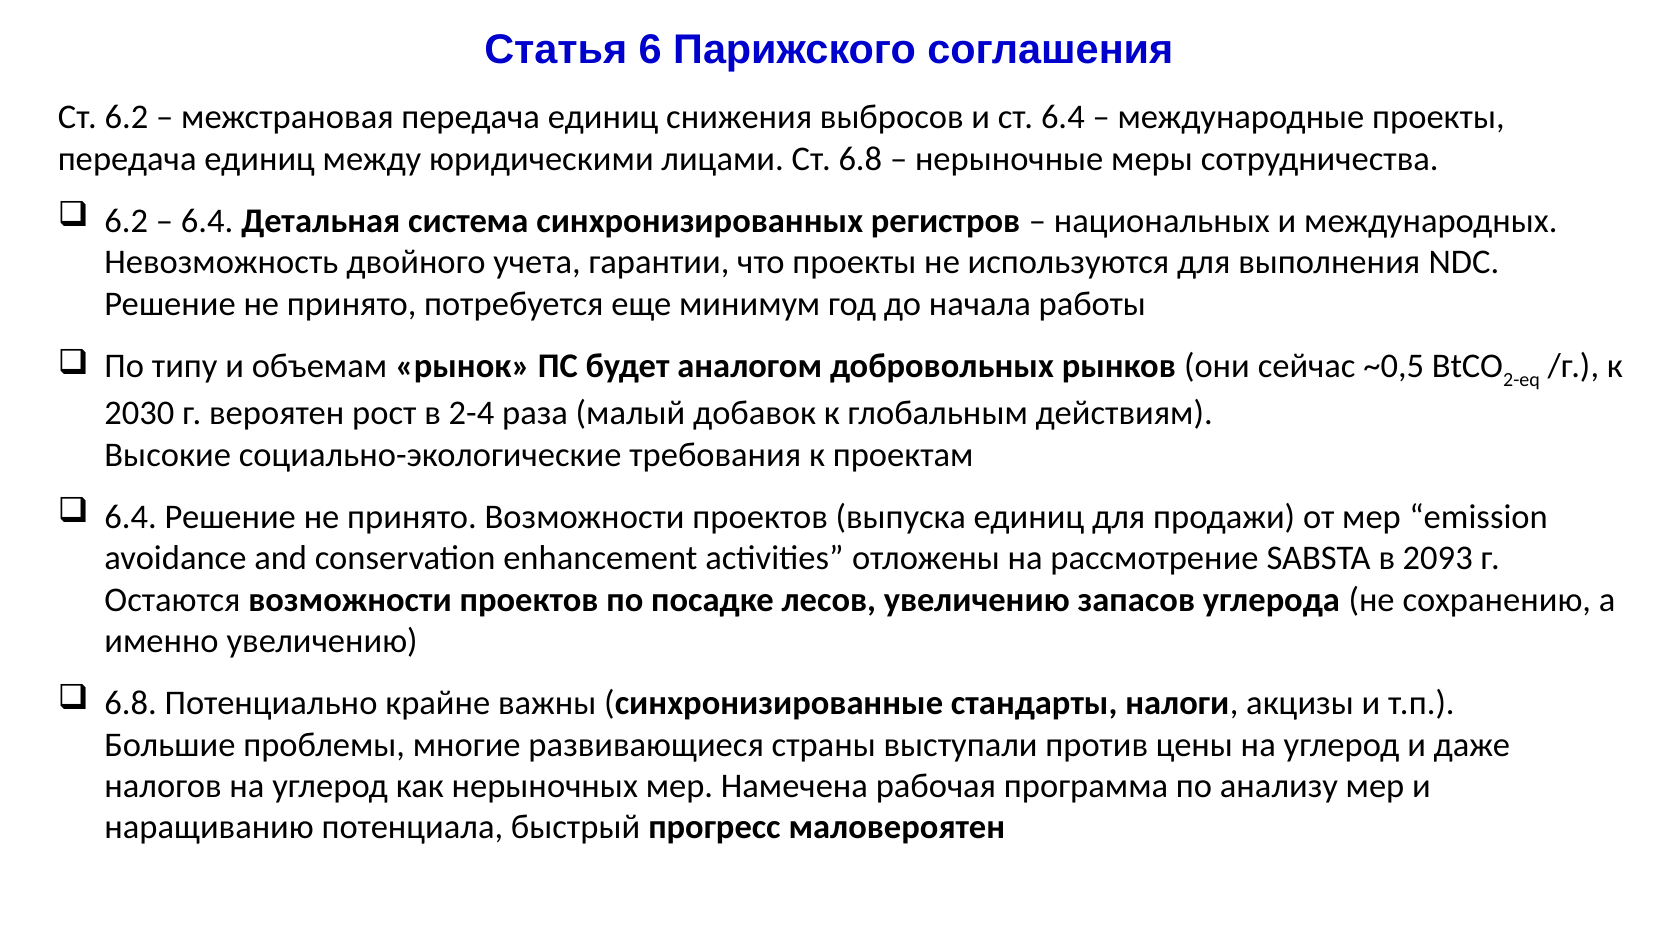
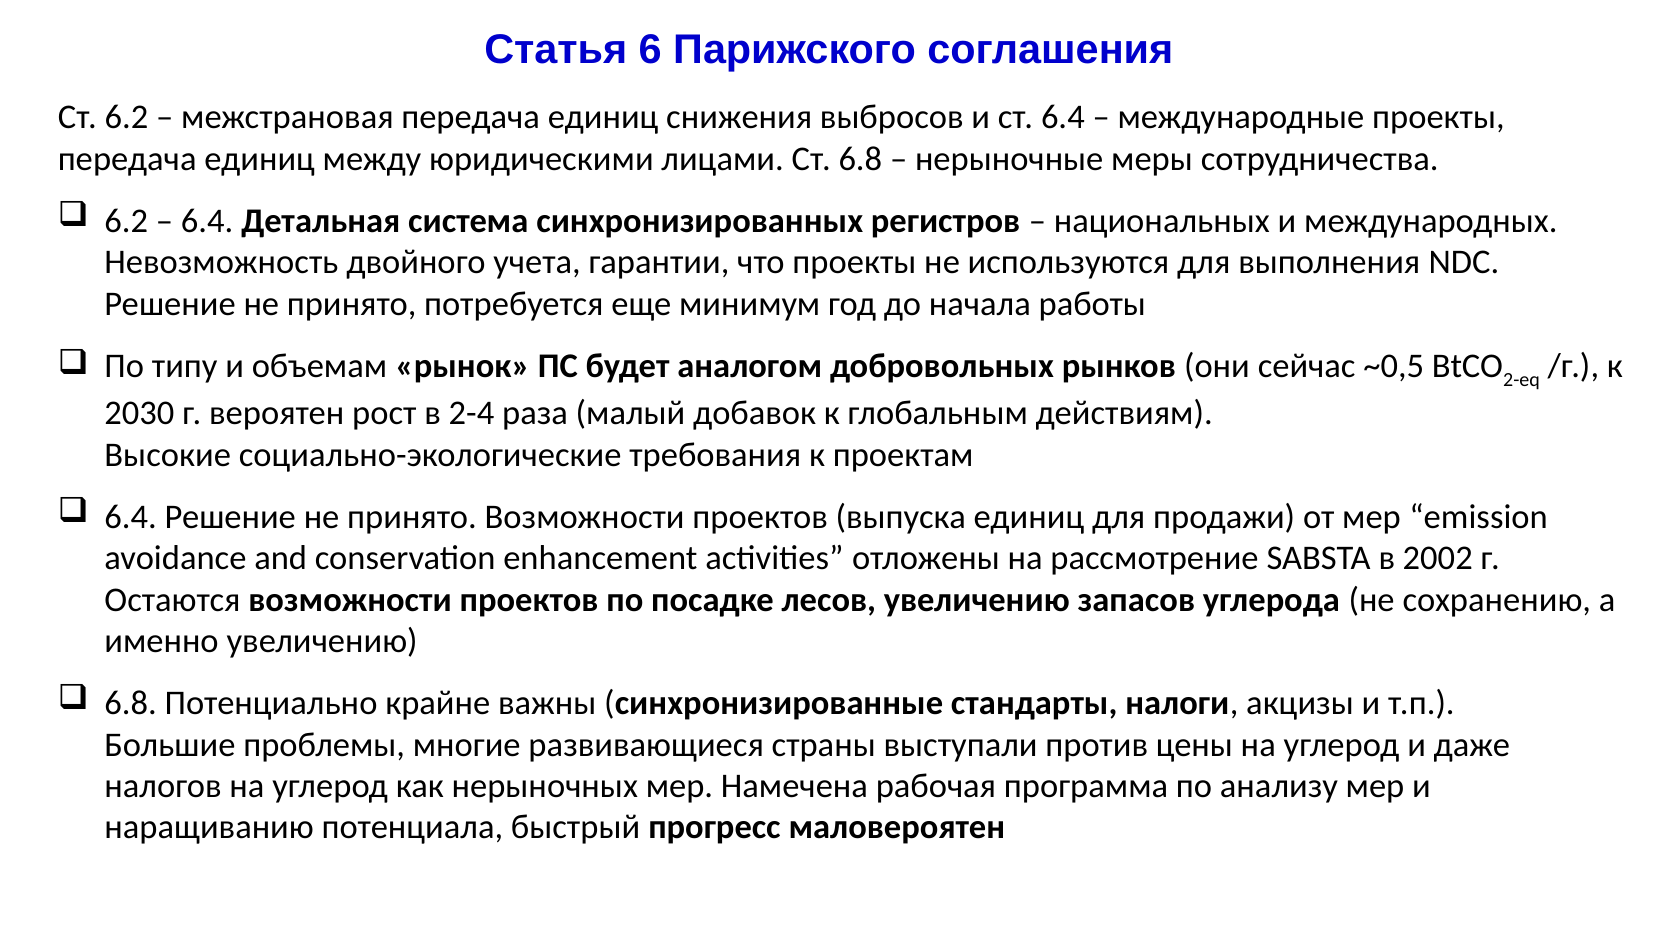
2093: 2093 -> 2002 (1438, 558)
